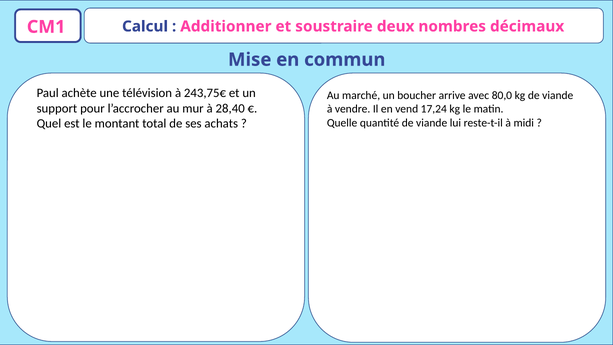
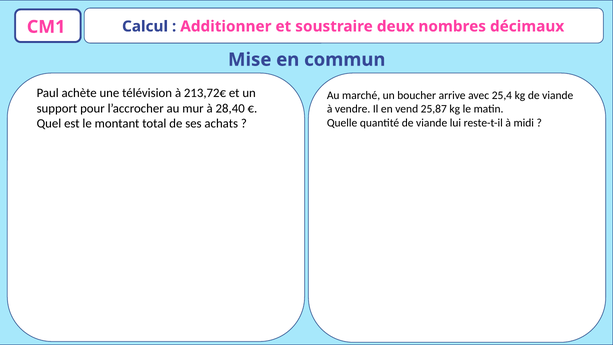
243,75€: 243,75€ -> 213,72€ (205, 93)
80,0: 80,0 -> 25,4 (502, 95)
17,24: 17,24 -> 25,87 (434, 109)
